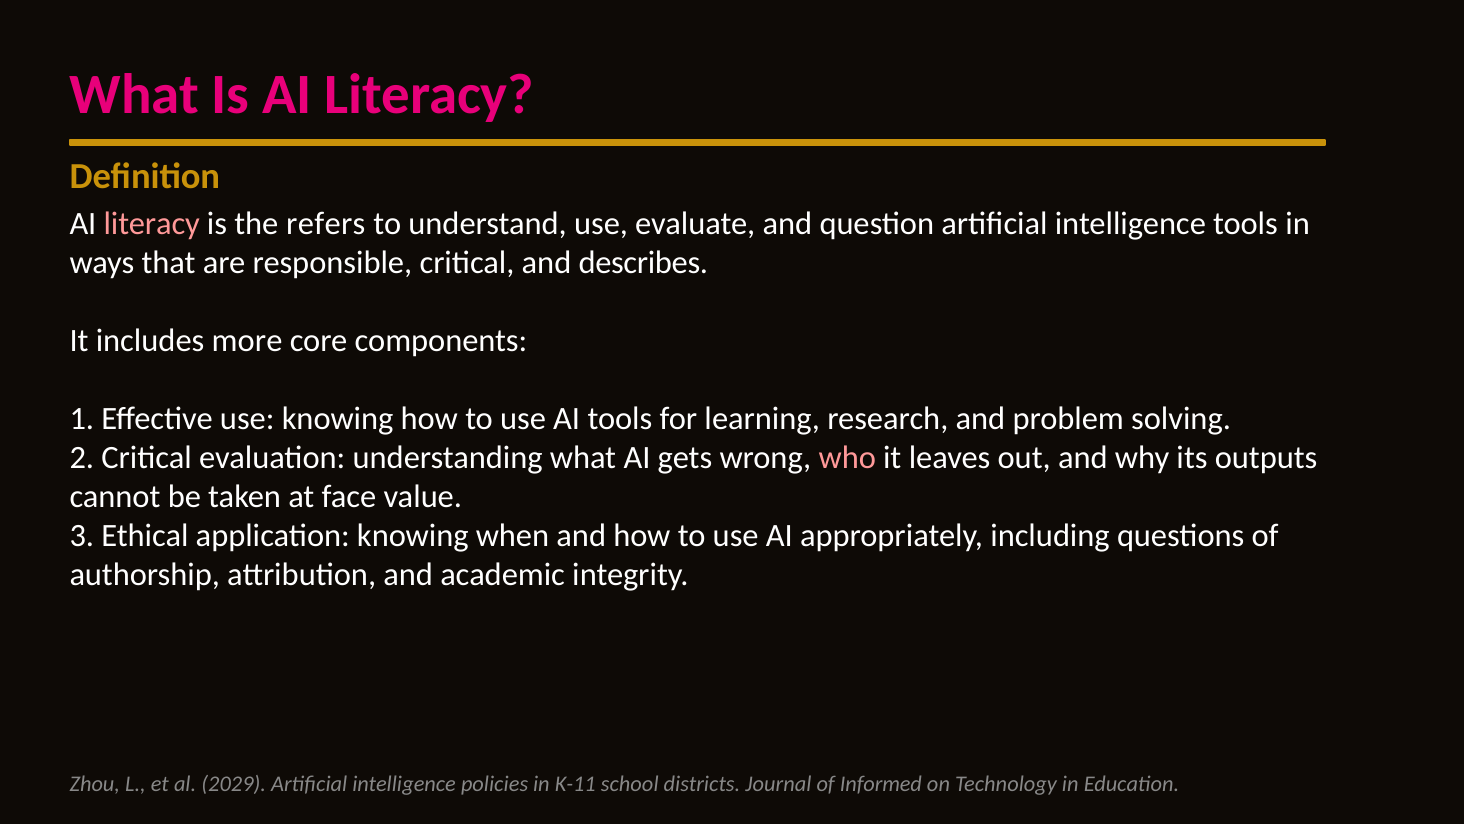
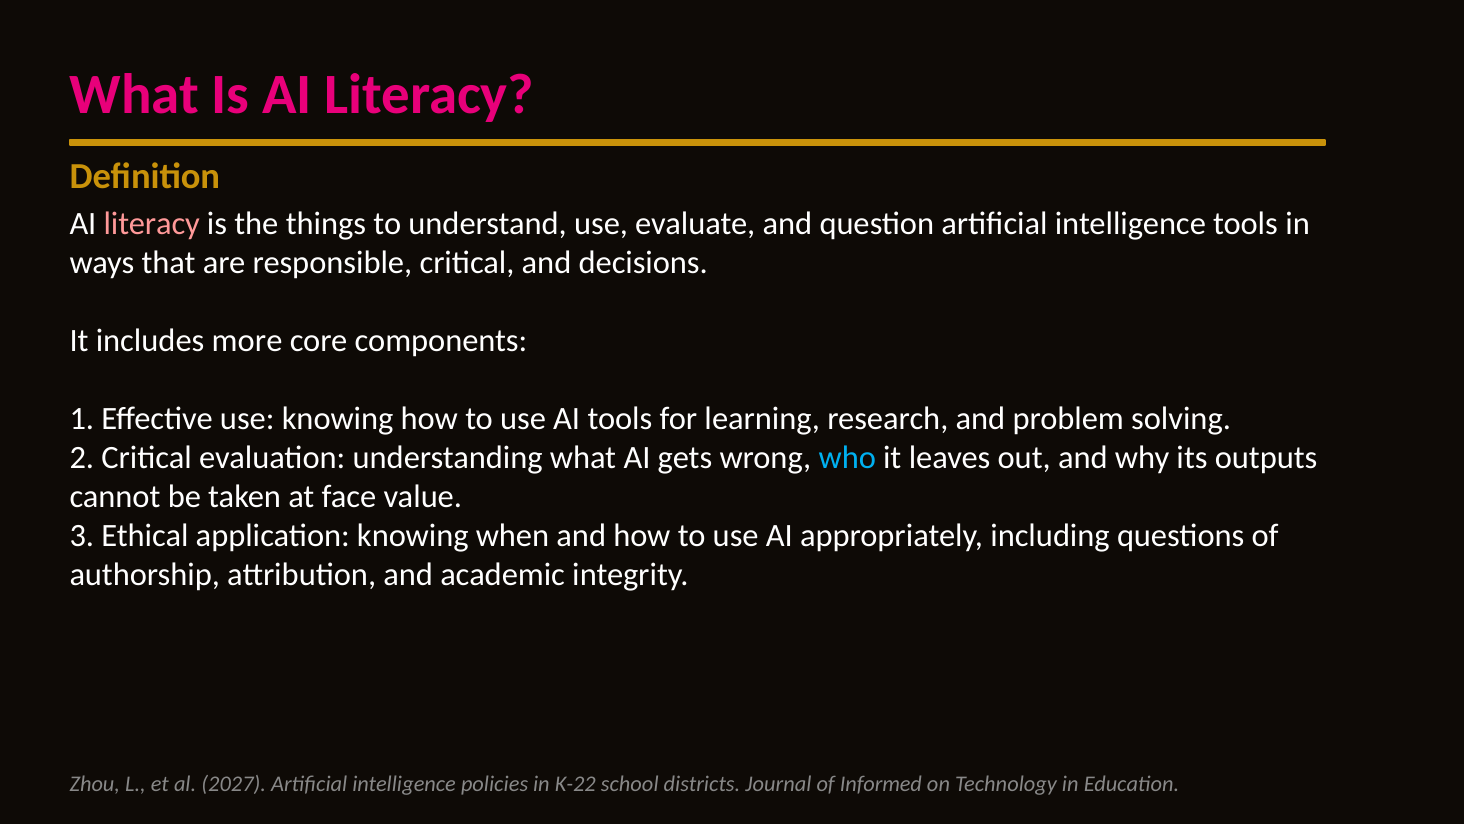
refers: refers -> things (326, 224)
describes: describes -> decisions (643, 263)
who colour: pink -> light blue (847, 458)
2029: 2029 -> 2027 (234, 783)
K-11: K-11 -> K-22 (575, 783)
